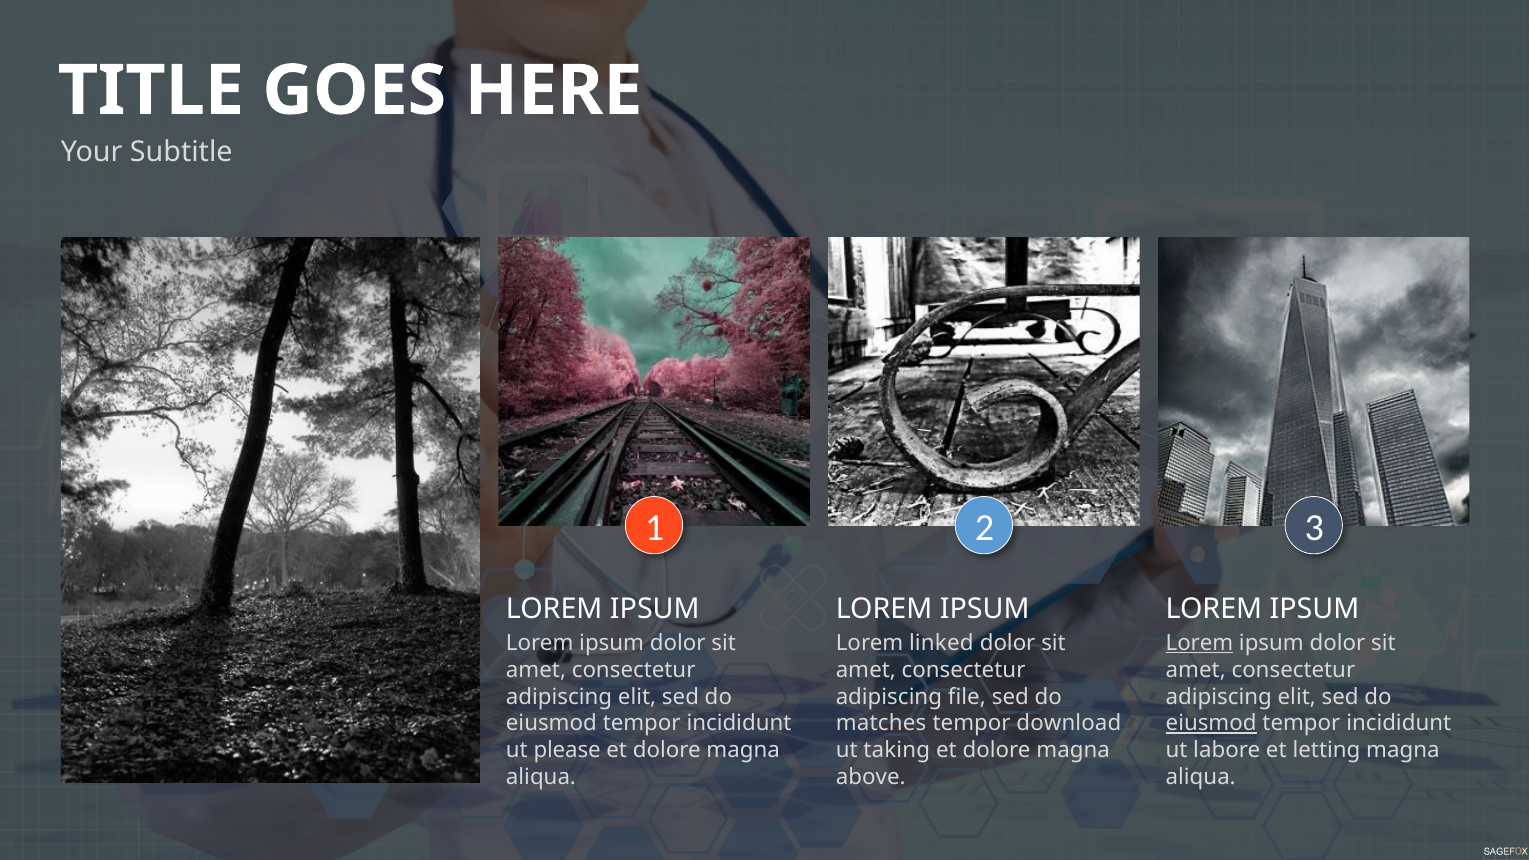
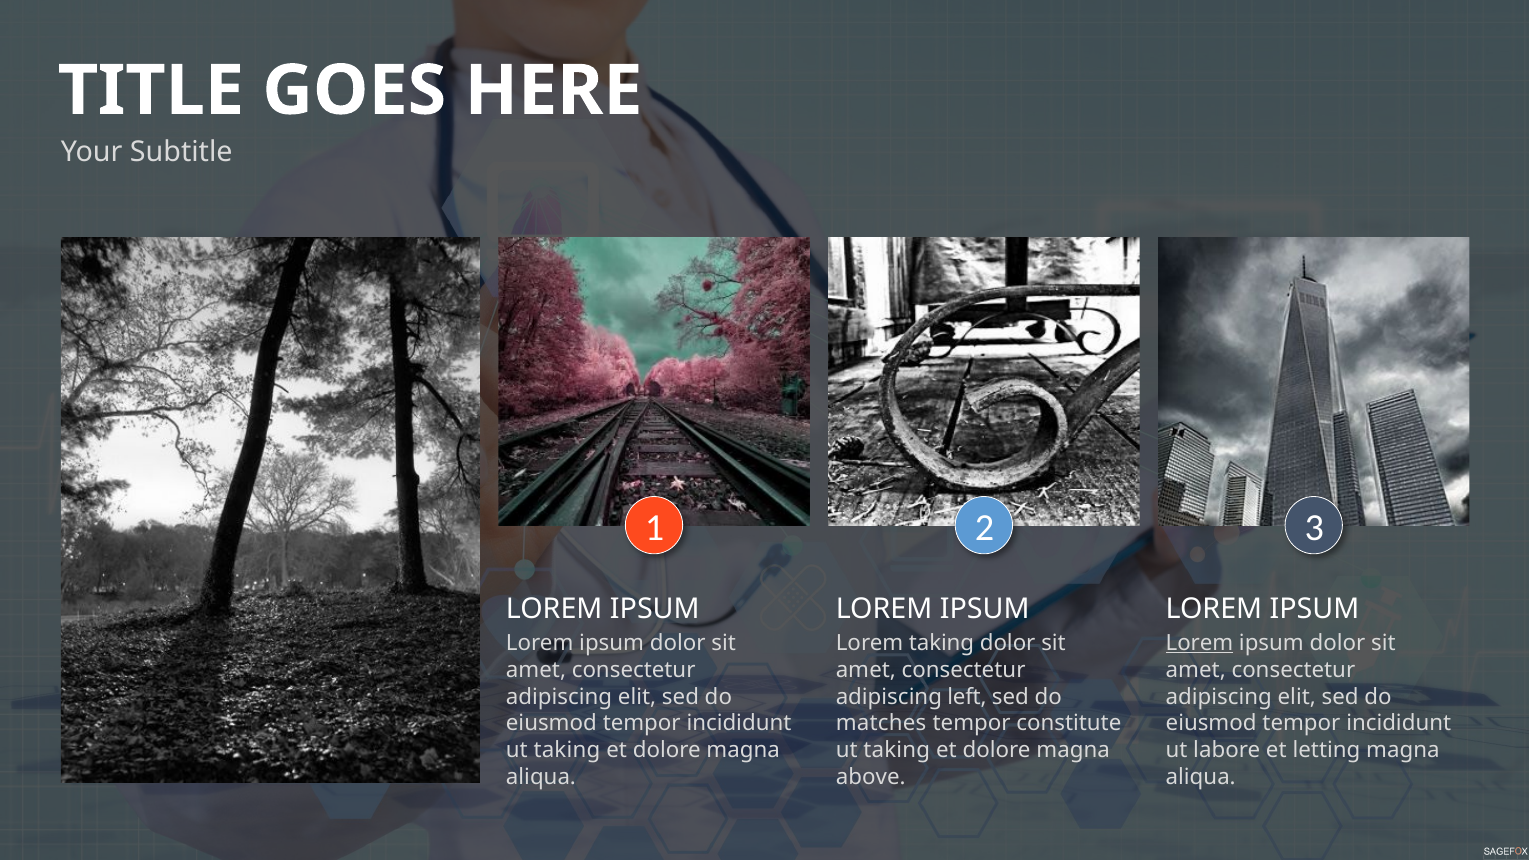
Lorem linked: linked -> taking (941, 643)
file: file -> left (967, 697)
download: download -> constitute (1069, 724)
eiusmod underline: present -> none (1211, 724)
please: please -> taking (567, 750)
